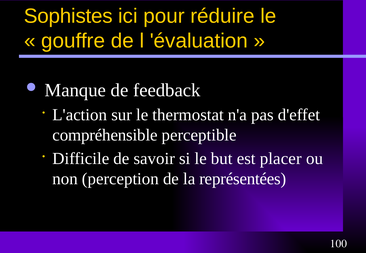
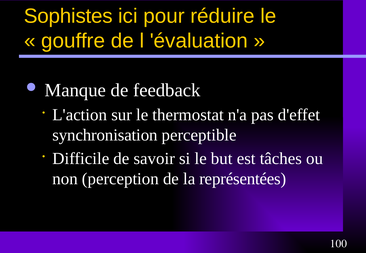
compréhensible: compréhensible -> synchronisation (105, 135)
placer: placer -> tâches (281, 159)
